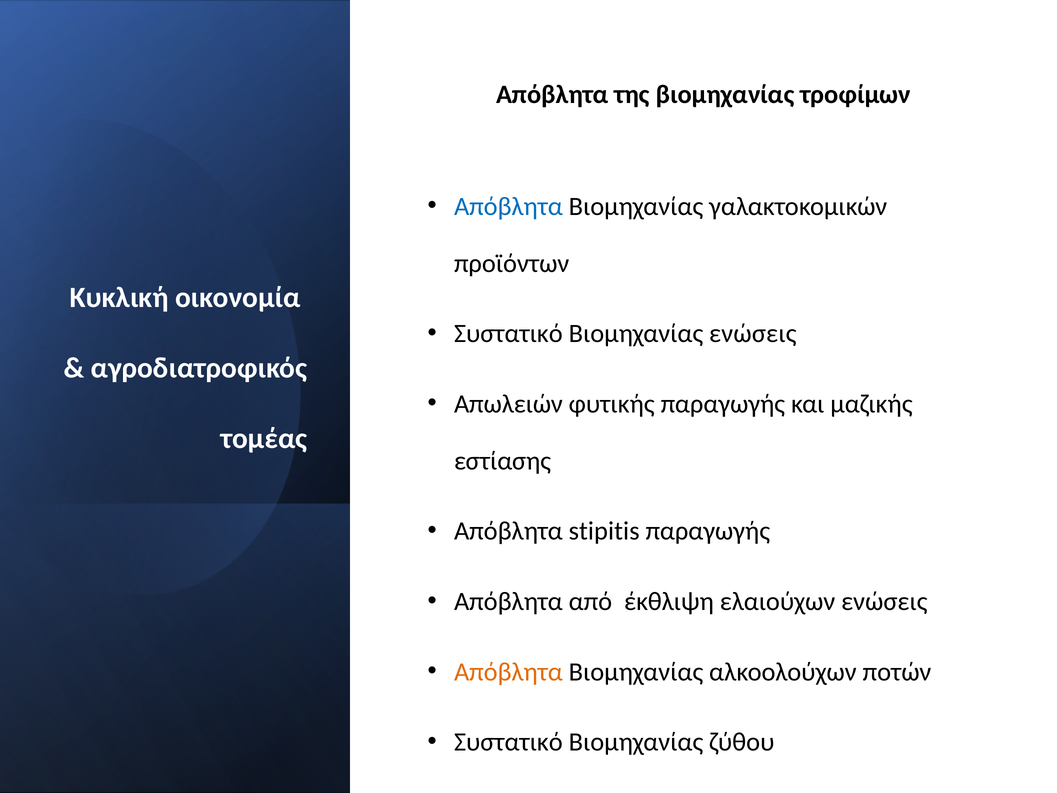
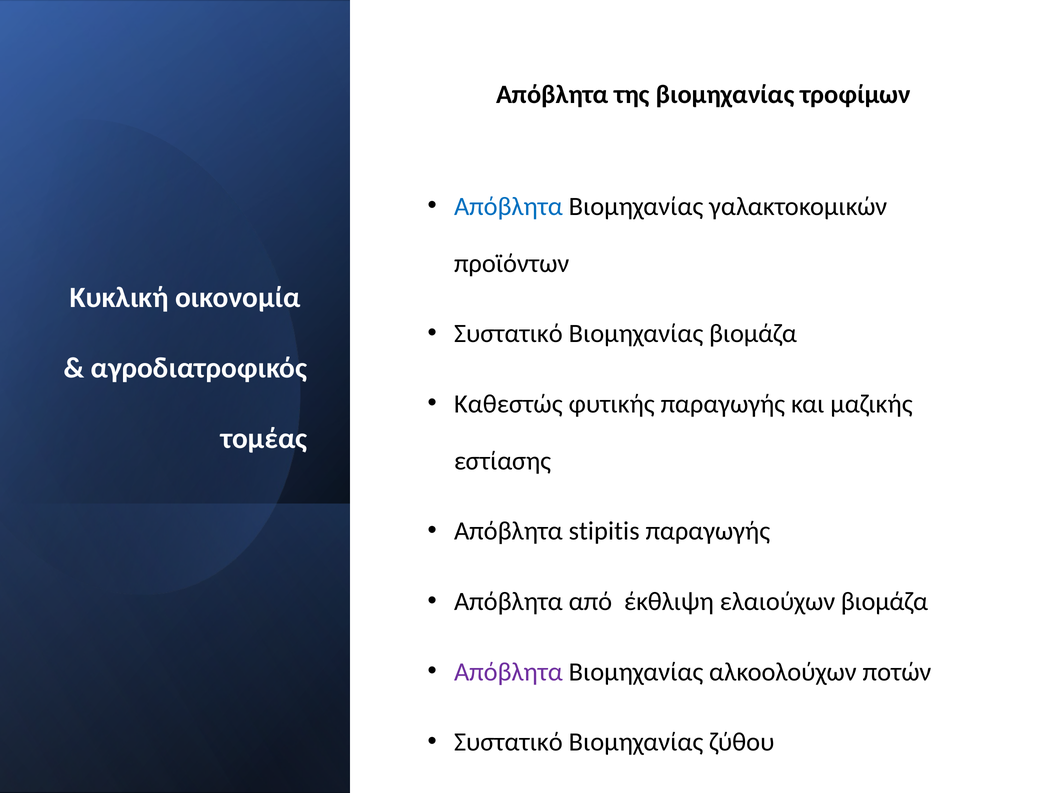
Βιομηχανίας ενώσεις: ενώσεις -> βιομάζα (753, 334)
Απωλειών: Απωλειών -> Καθεστώς (508, 404)
ελαιούχων ενώσεις: ενώσεις -> βιομάζα (884, 601)
Απόβλητα colour: orange -> purple (508, 672)
